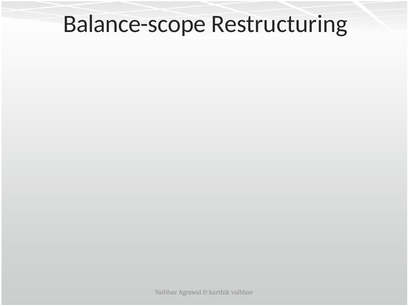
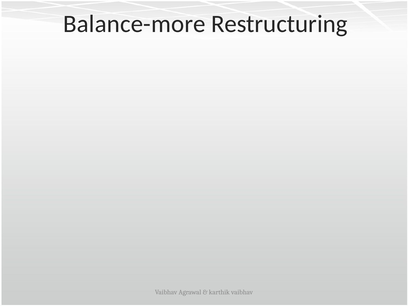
Balance-scope: Balance-scope -> Balance-more (134, 24)
